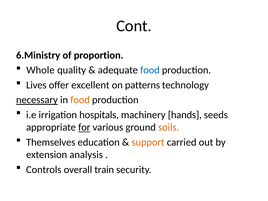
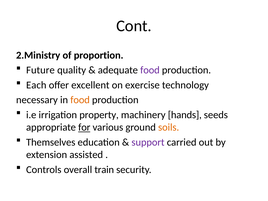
6.Ministry: 6.Ministry -> 2.Ministry (38, 55)
Whole: Whole -> Future (40, 70)
food colour: blue -> purple (150, 70)
Lives: Lives -> Each (36, 85)
patterns: patterns -> exercise (142, 85)
necessary underline: present -> none (37, 100)
hospitals: hospitals -> property (99, 115)
support colour: orange -> purple (148, 142)
analysis: analysis -> assisted (86, 155)
